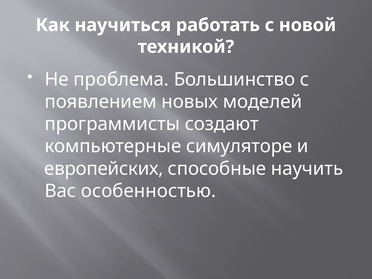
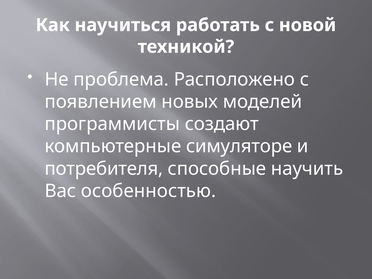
Большинство: Большинство -> Расположено (234, 79)
европейских: европейских -> потребителя (104, 169)
